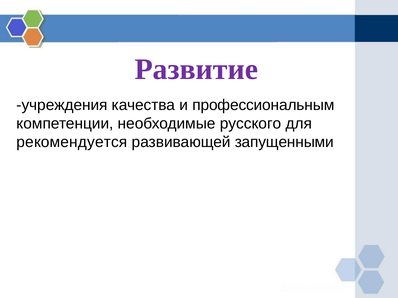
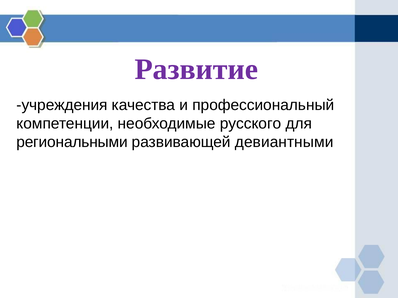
профессиональным: профессиональным -> профессиональный (263, 105)
рекомендуется: рекомендуется -> региональными (72, 142)
запущенными: запущенными -> девиантными (284, 142)
